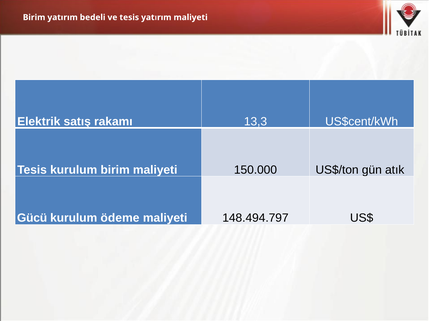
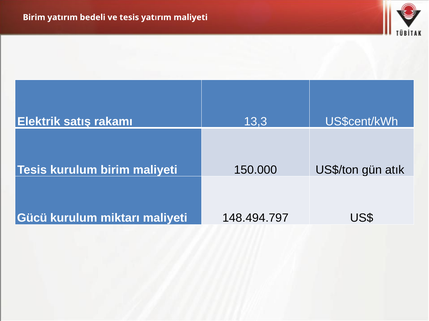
ödeme: ödeme -> miktarı (120, 219)
